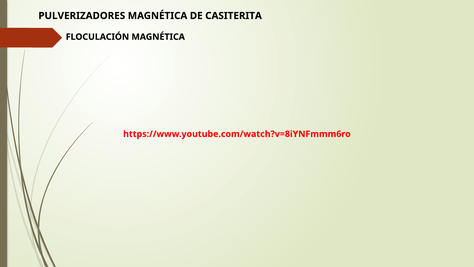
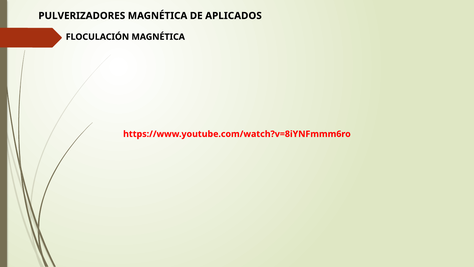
CASITERITA: CASITERITA -> APLICADOS (233, 16)
